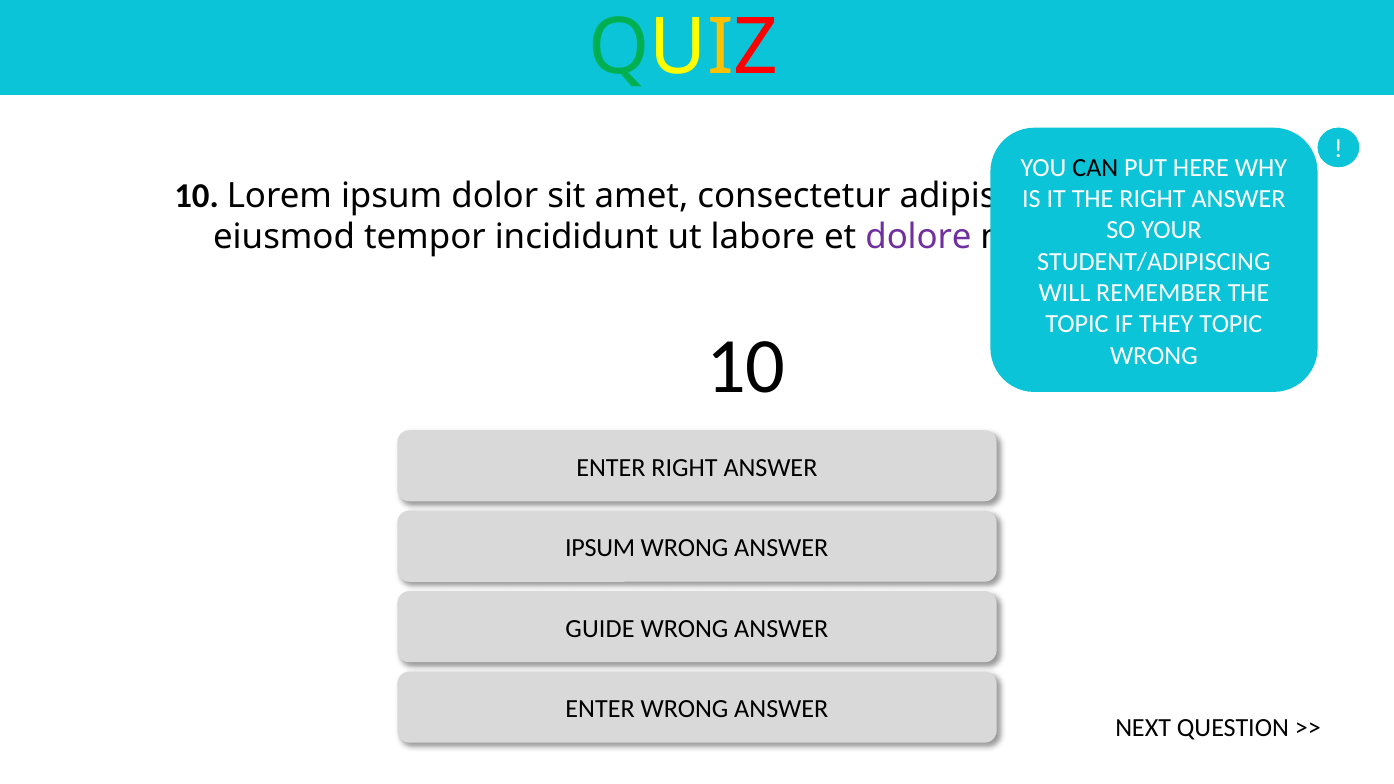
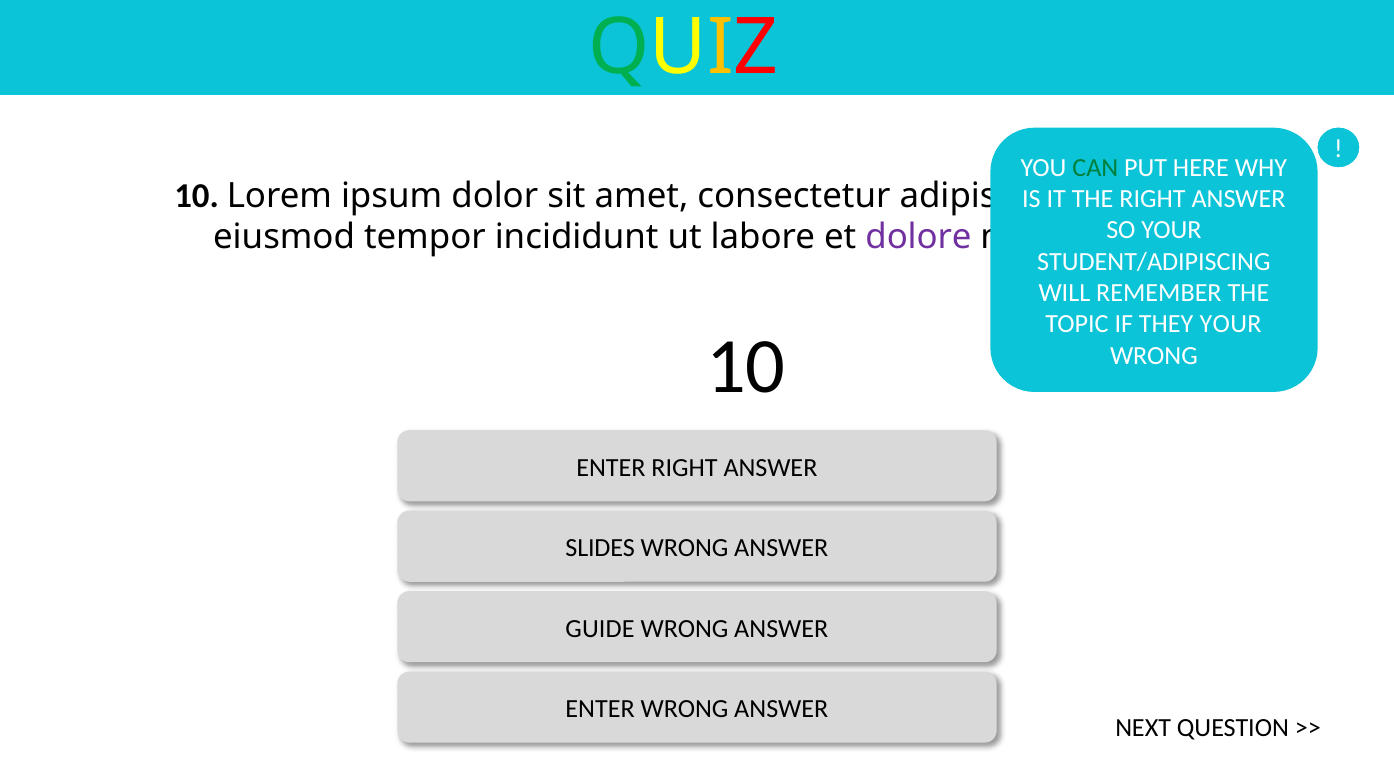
CAN colour: black -> green (1095, 168)
THEY TOPIC: TOPIC -> YOUR (1231, 324)
IPSUM: IPSUM -> SLIDES (600, 548)
